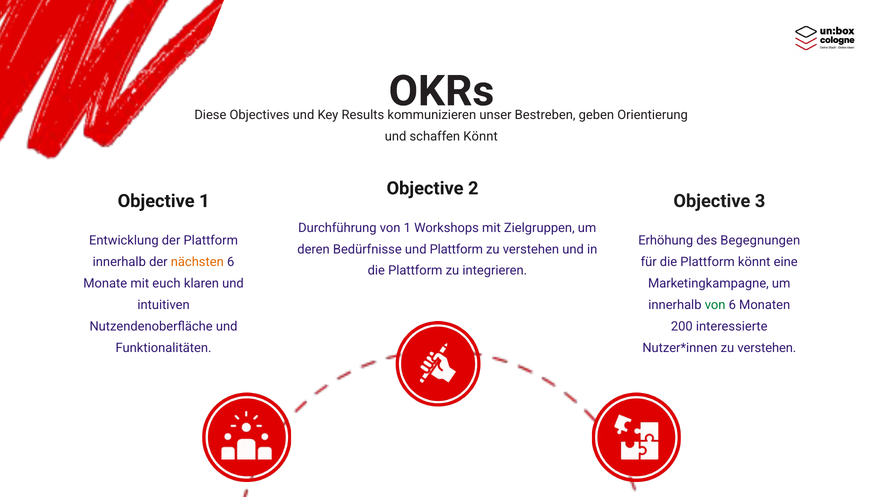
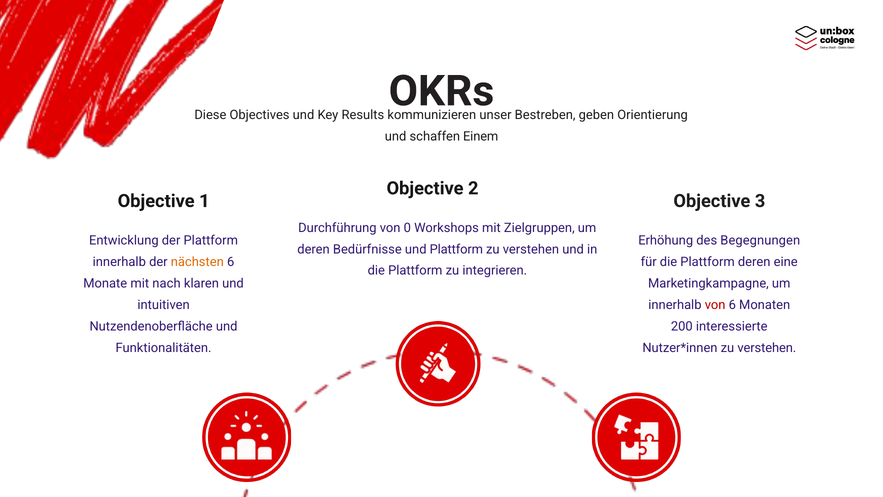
schaffen Könnt: Könnt -> Einem (481, 136)
von 1: 1 -> 0 (407, 228)
Plattform könnt: könnt -> deren (754, 262)
euch: euch -> nach (166, 283)
von colour: green -> red (715, 305)
